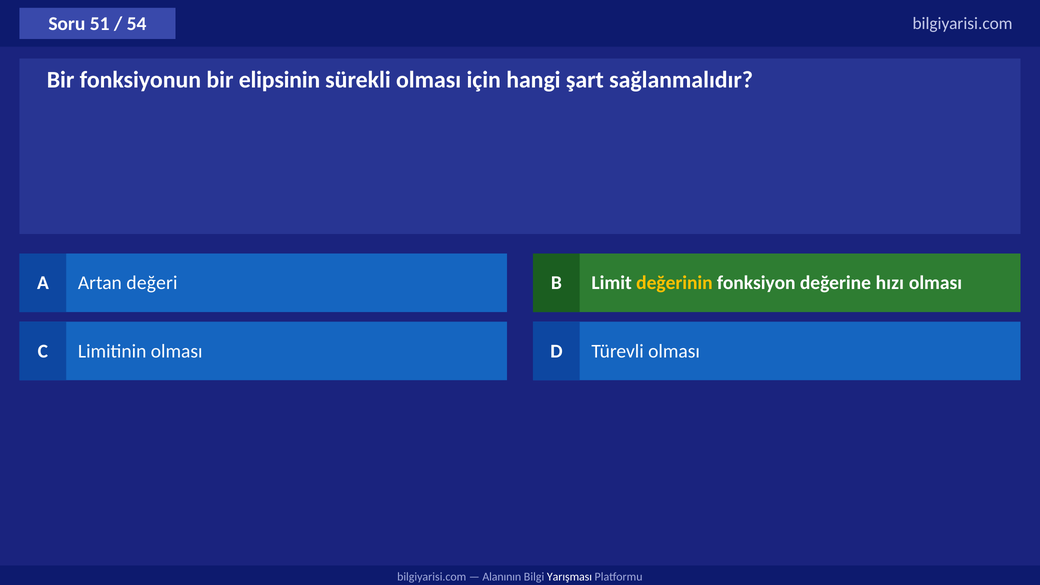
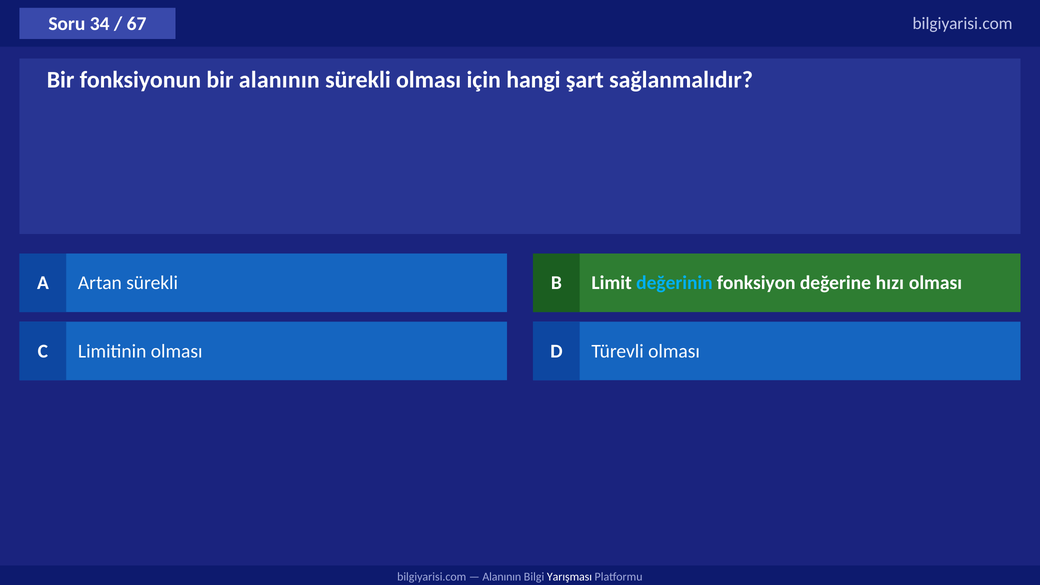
51: 51 -> 34 (100, 24)
54: 54 -> 67 (137, 24)
bir elipsinin: elipsinin -> alanının (279, 80)
Artan değeri: değeri -> sürekli (152, 283)
değerinin colour: yellow -> light blue (674, 283)
